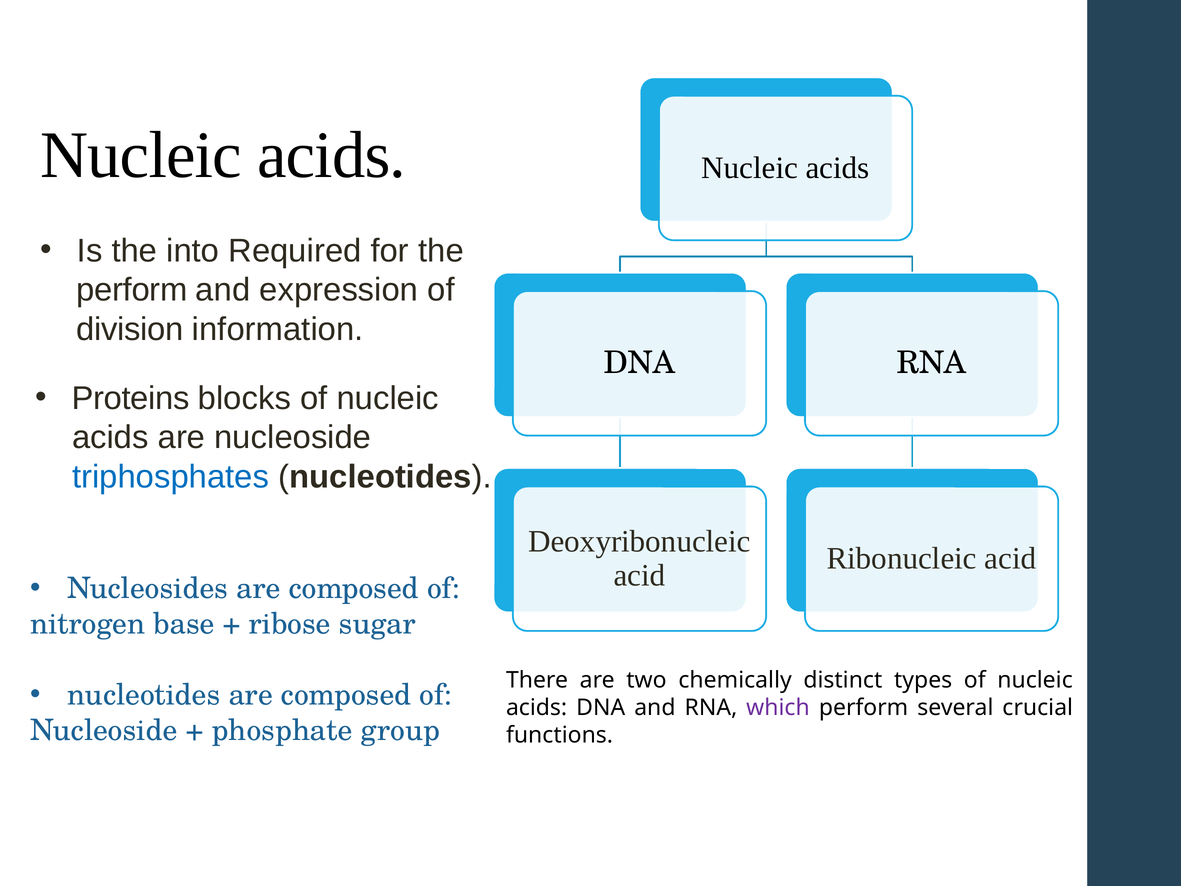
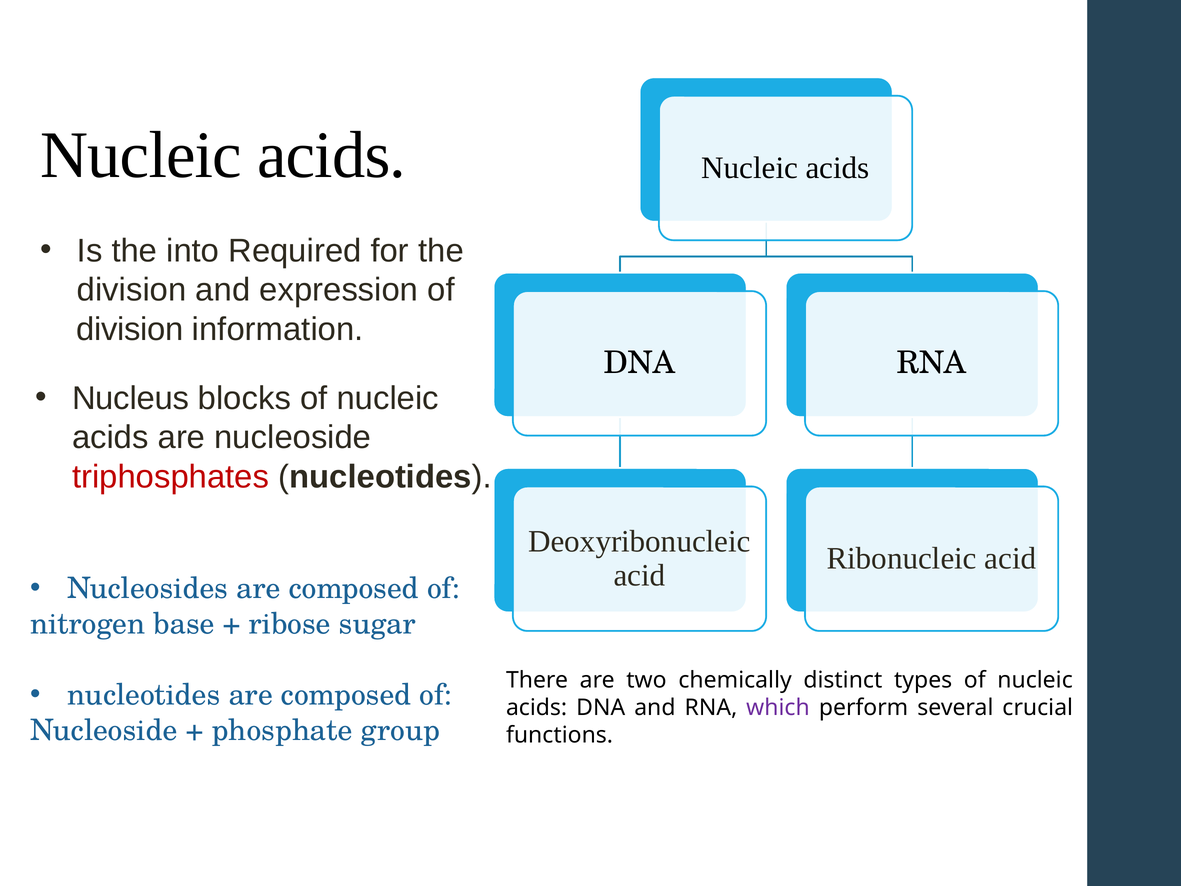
perform: perform -> division (132, 290)
Proteins: Proteins -> Nucleus (131, 398)
triphosphates colour: blue -> red (171, 477)
